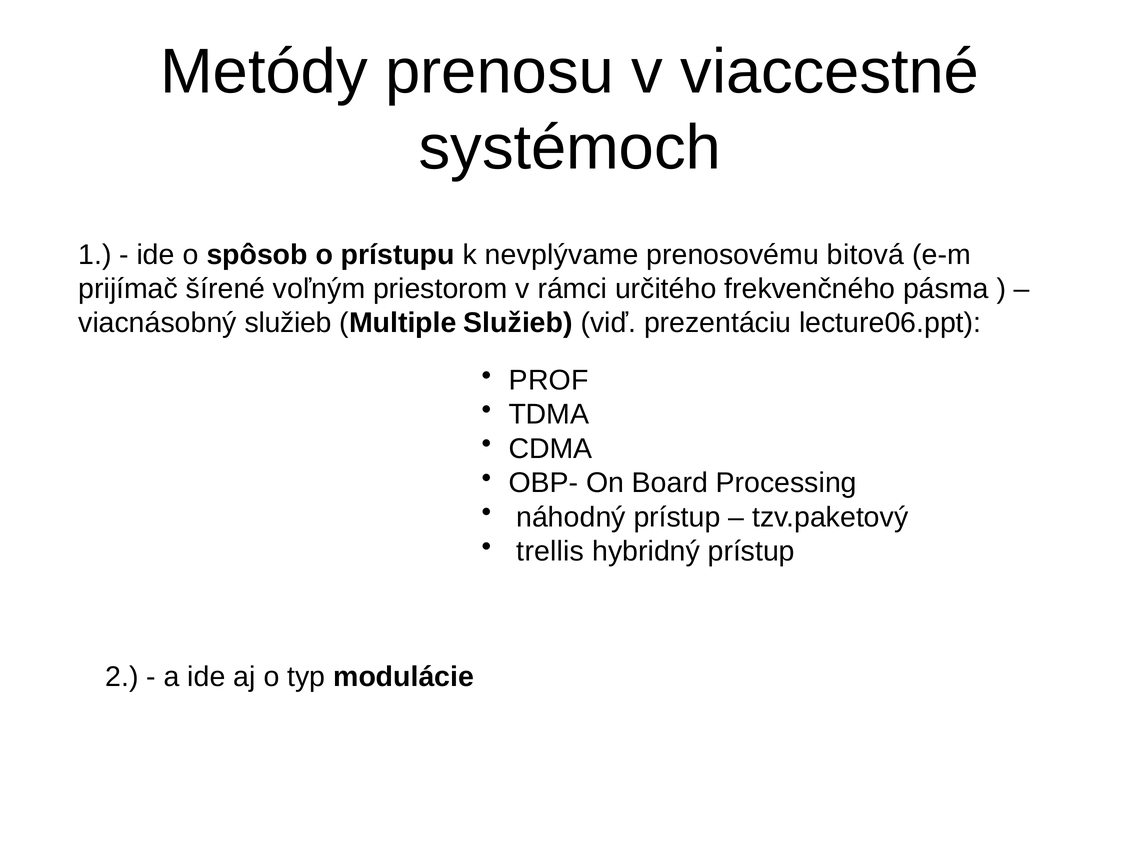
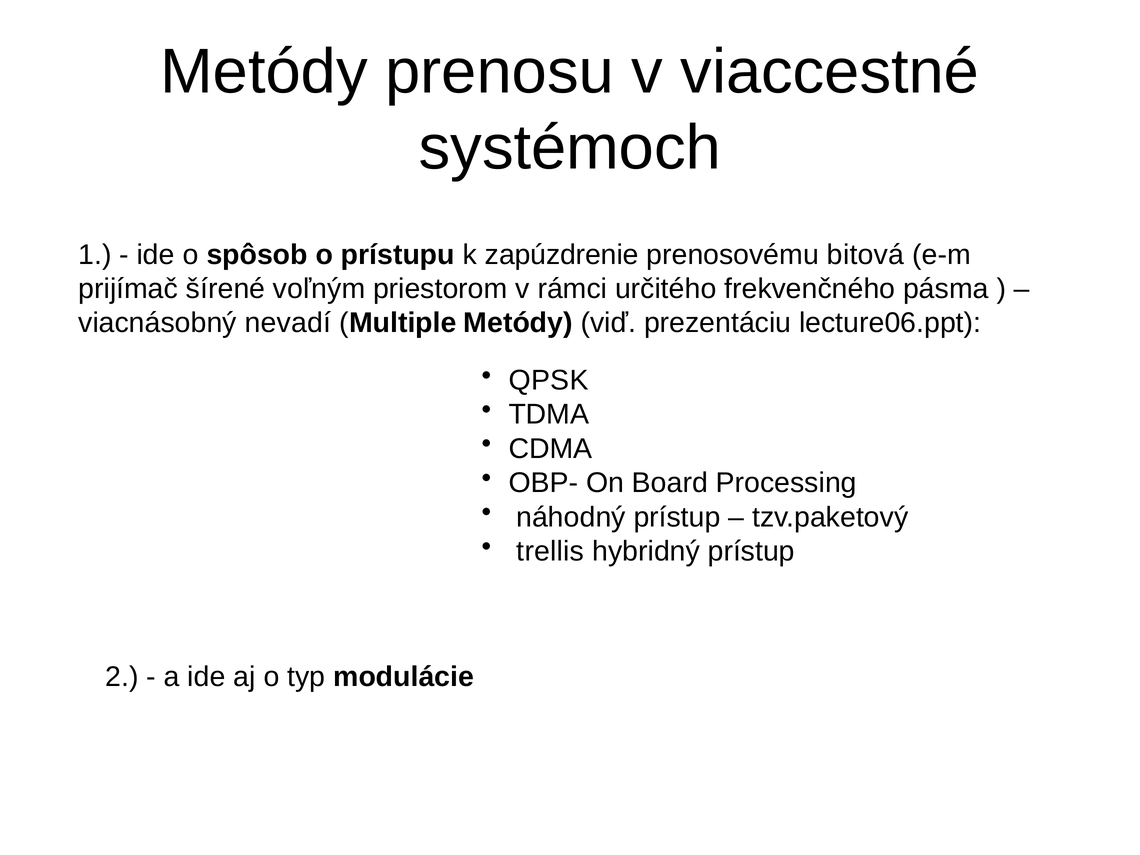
nevplývame: nevplývame -> zapúzdrenie (562, 255)
viacnásobný služieb: služieb -> nevadí (288, 323)
Multiple Služieb: Služieb -> Metódy (518, 323)
PROF: PROF -> QPSK (549, 380)
